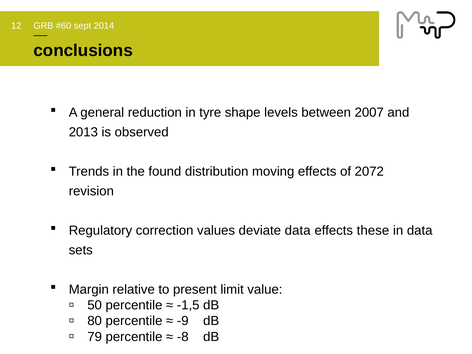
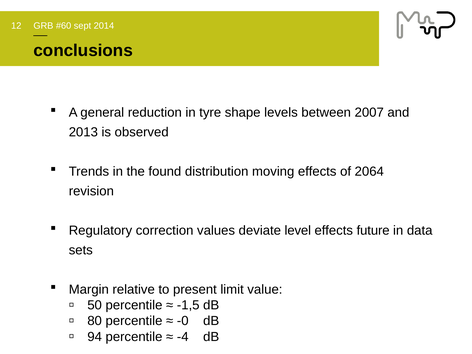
2072: 2072 -> 2064 (369, 172)
deviate data: data -> level (298, 231)
these: these -> future (373, 231)
-9: -9 -> -0 (183, 321)
79: 79 -> 94 (95, 337)
-8: -8 -> -4 (183, 337)
